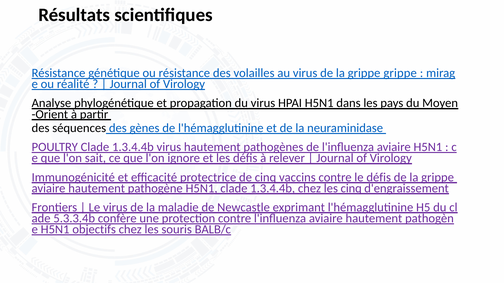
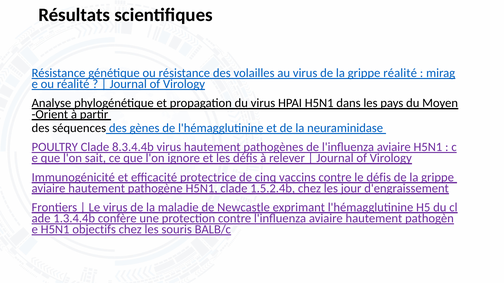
grippe grippe: grippe -> réalité (400, 73)
POULTRY Clade 1.3.4.4b: 1.3.4.4b -> 8.3.4.4b (133, 147)
H5N1 clade 1.3.4.4b: 1.3.4.4b -> 1.5.2.4b (273, 189)
les cinq: cinq -> jour (351, 189)
5.3.3.4b: 5.3.3.4b -> 1.3.4.4b (74, 219)
